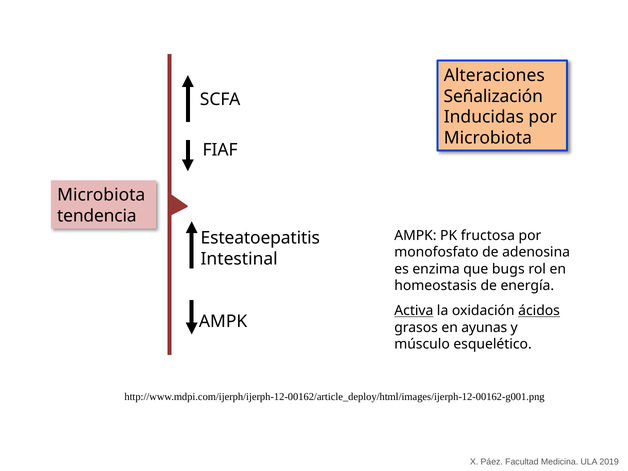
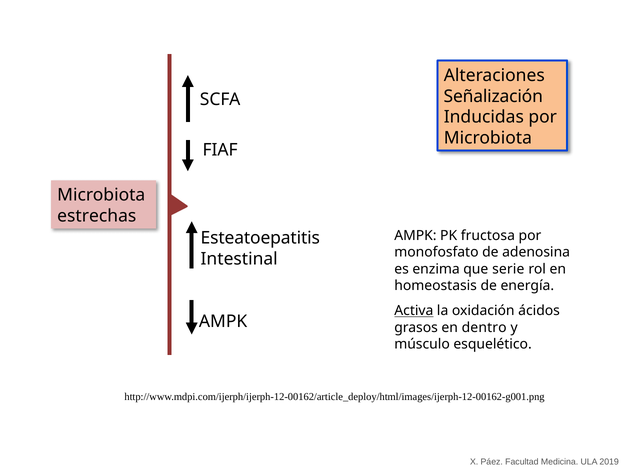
tendencia: tendencia -> estrechas (97, 216)
bugs: bugs -> serie (508, 269)
ácidos underline: present -> none (539, 311)
ayunas: ayunas -> dentro (484, 328)
